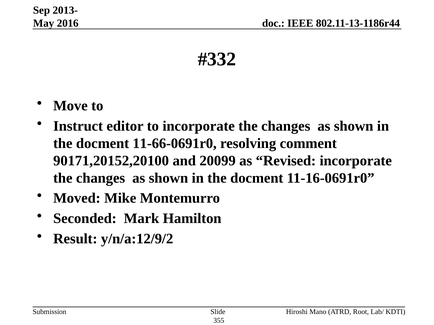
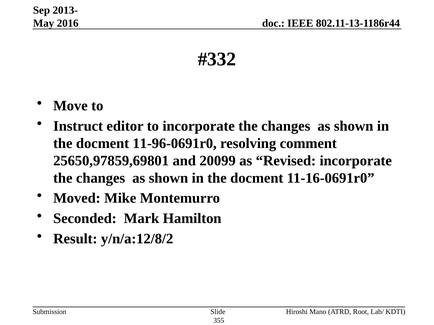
11-66-0691r0: 11-66-0691r0 -> 11-96-0691r0 (175, 144)
90171,20152,20100: 90171,20152,20100 -> 25650,97859,69801 (111, 161)
y/n/a:12/9/2: y/n/a:12/9/2 -> y/n/a:12/8/2 (137, 239)
